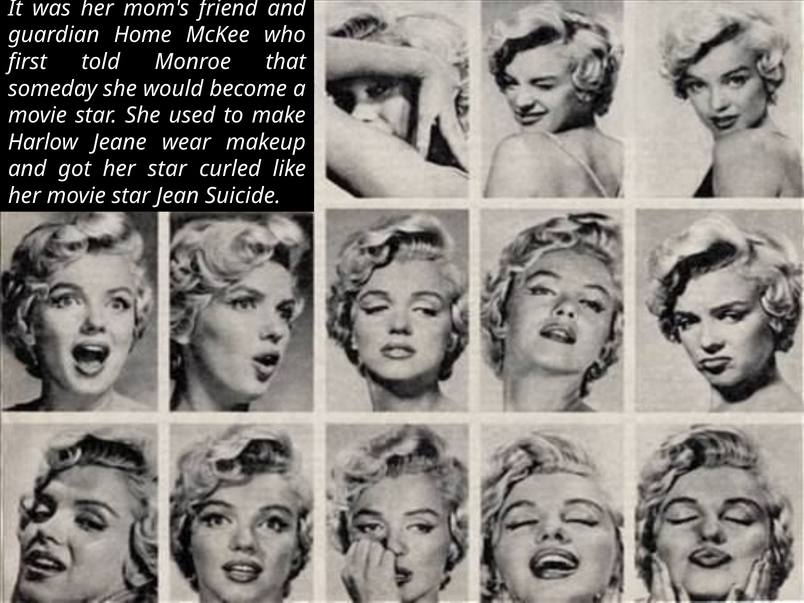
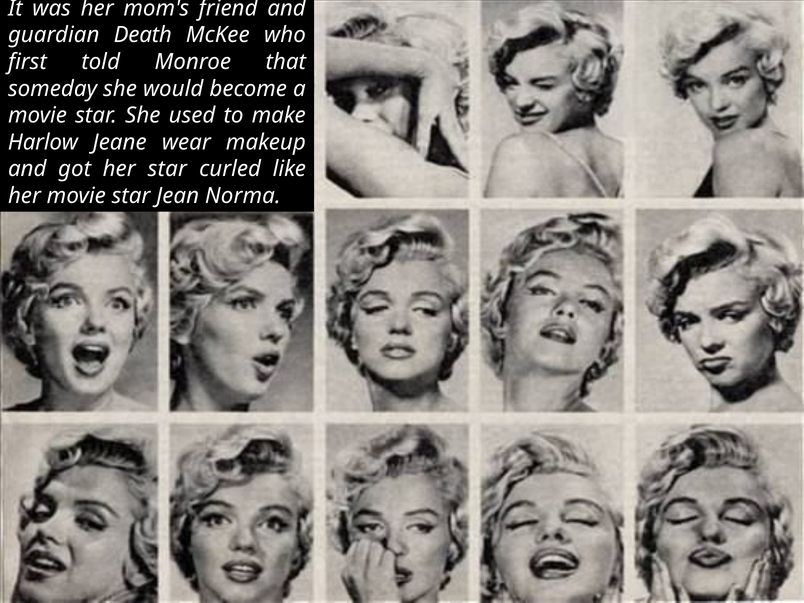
Home: Home -> Death (143, 35)
Suicide: Suicide -> Norma (243, 196)
